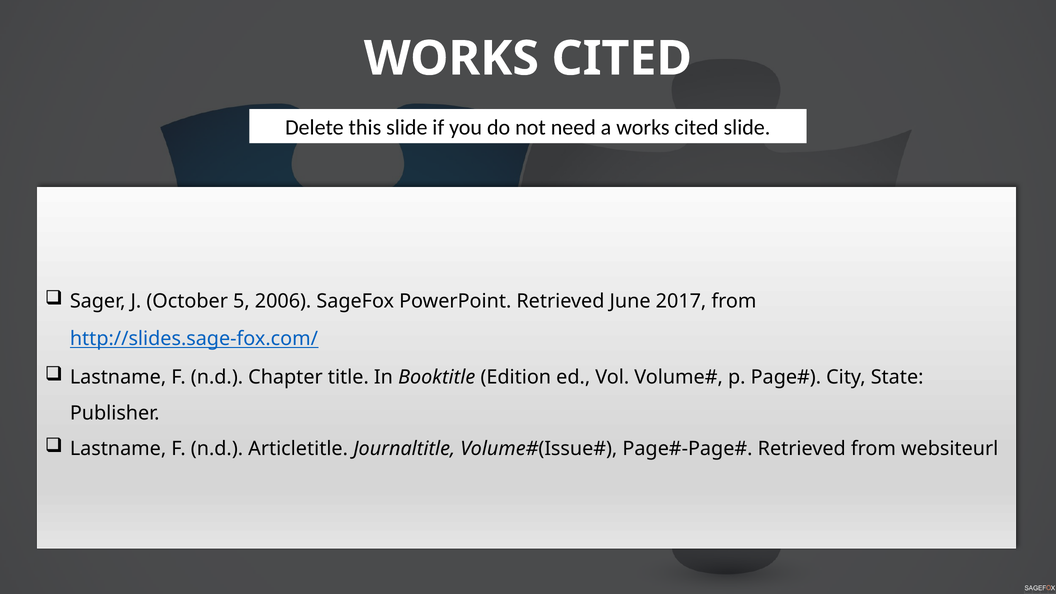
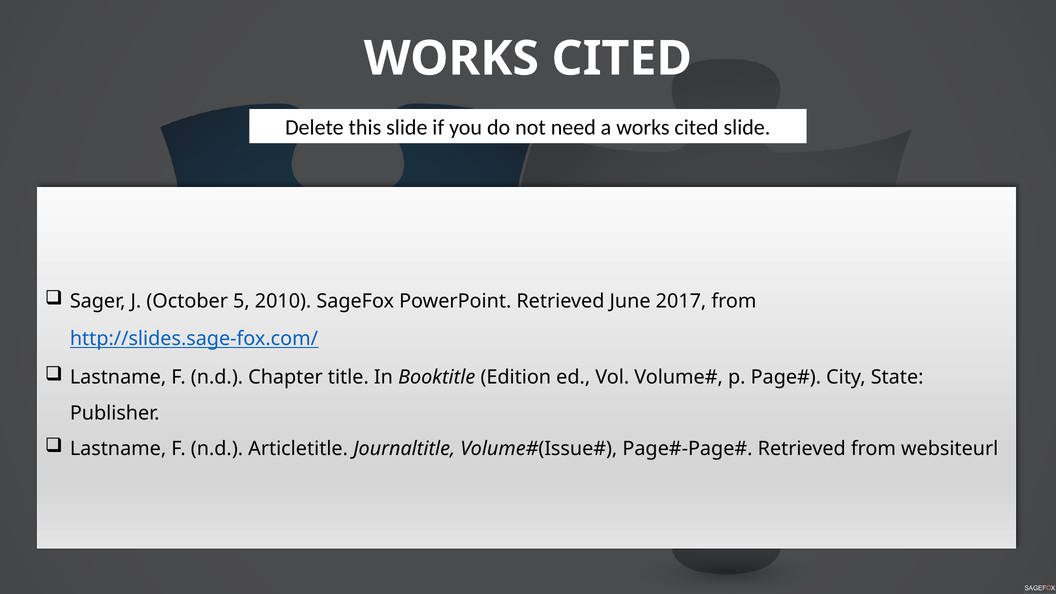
2006: 2006 -> 2010 (283, 301)
